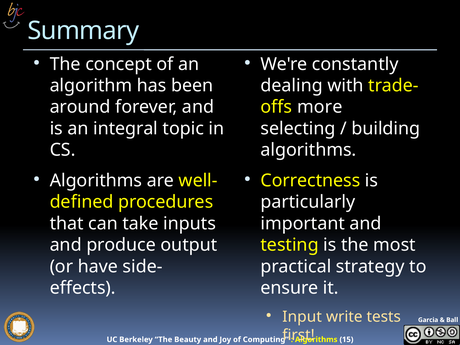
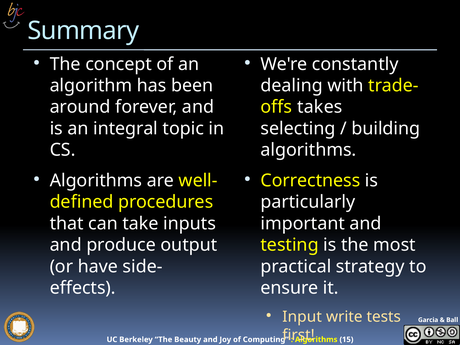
more: more -> takes (320, 107)
